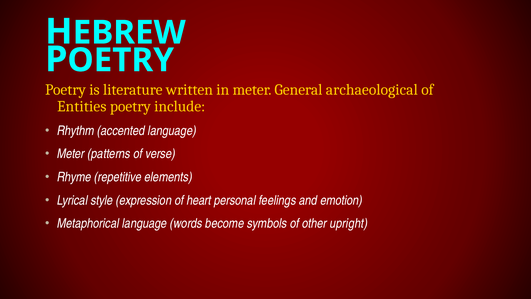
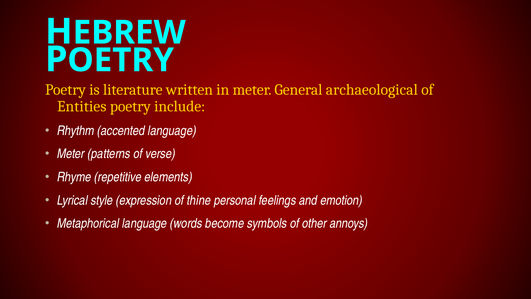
heart: heart -> thine (199, 200)
upright: upright -> annoys (349, 223)
